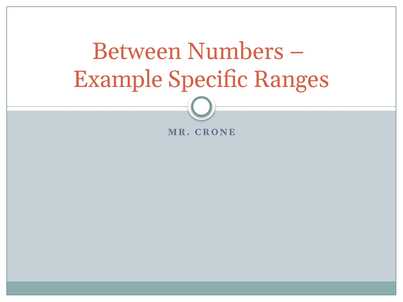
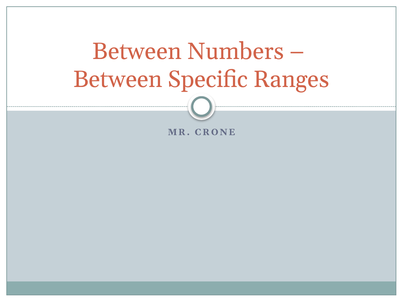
Example: Example -> Between (118, 80)
